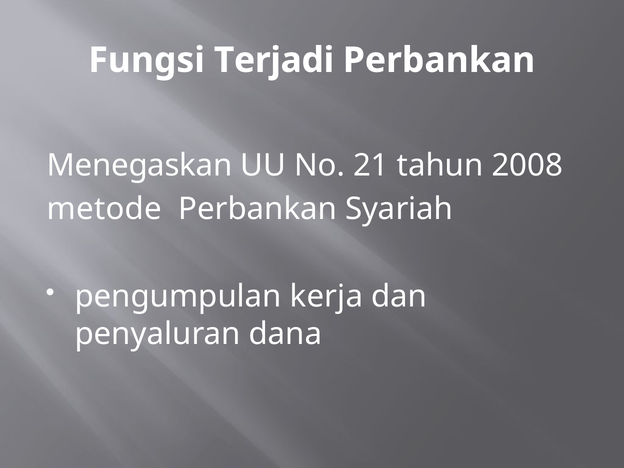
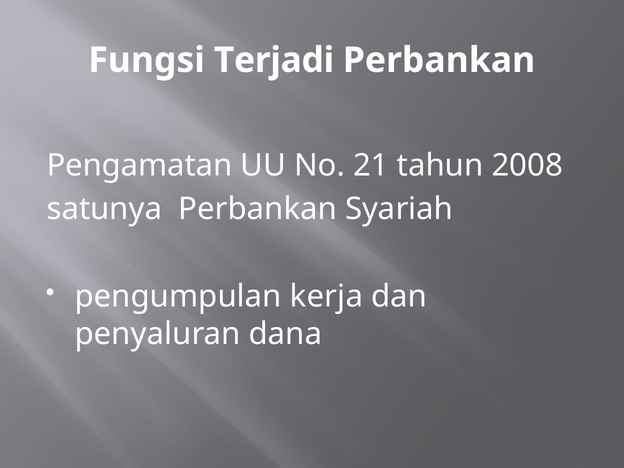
Menegaskan: Menegaskan -> Pengamatan (140, 165)
metode: metode -> satunya (104, 209)
